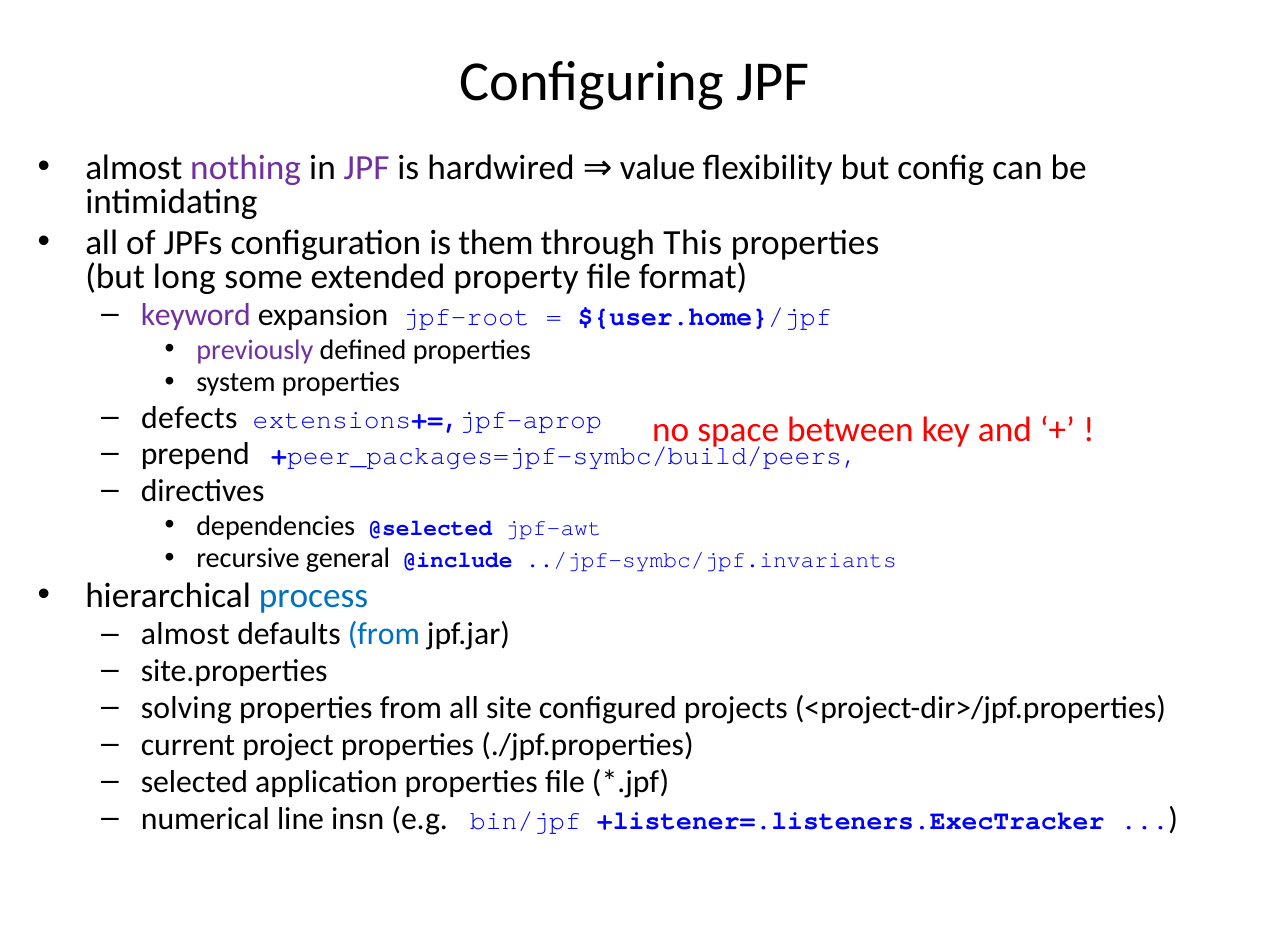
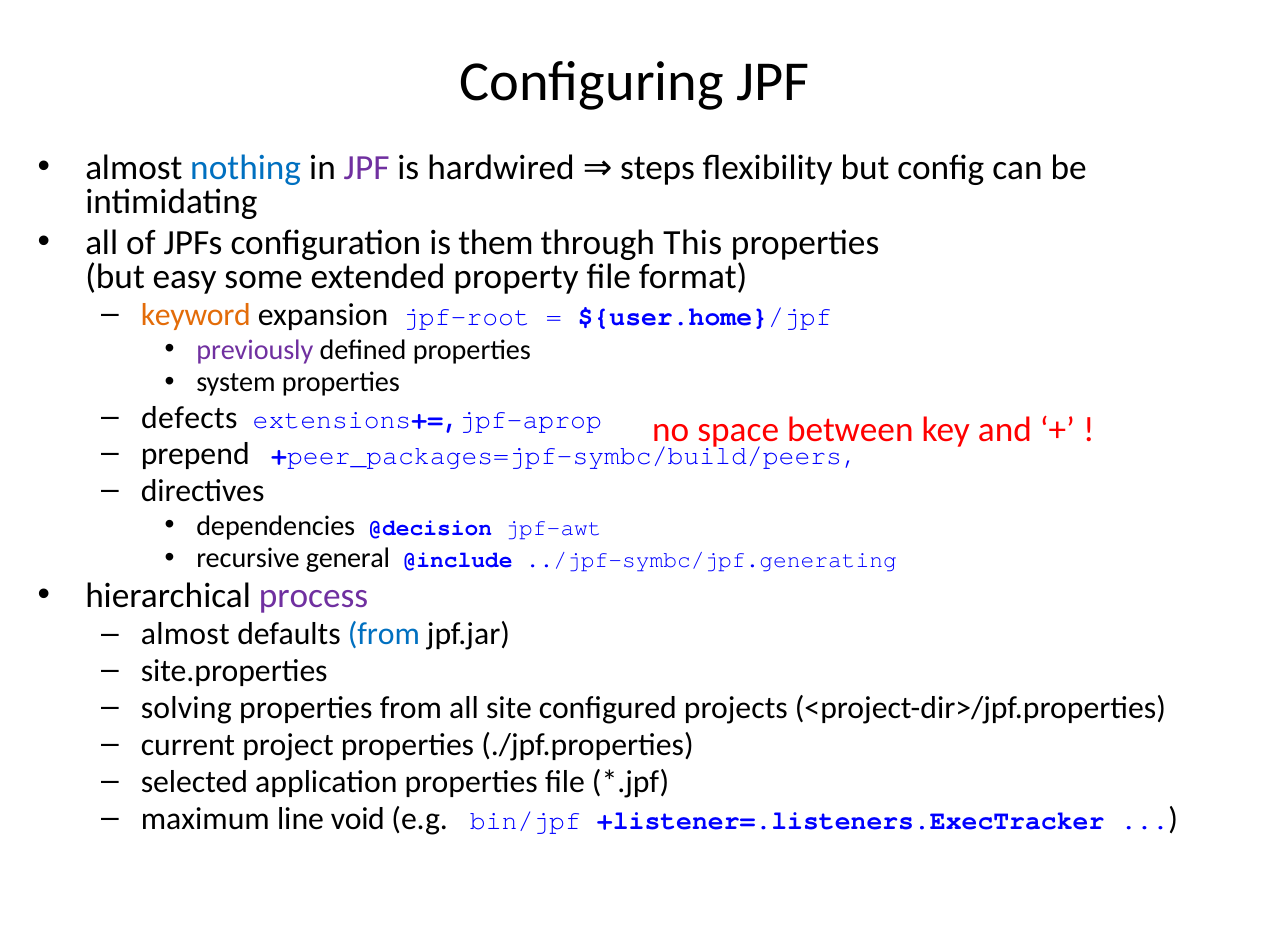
nothing colour: purple -> blue (246, 168)
value: value -> steps (657, 168)
long: long -> easy (185, 277)
keyword colour: purple -> orange (196, 315)
@selected: @selected -> @decision (430, 528)
../jpf-symbc/jpf.invariants: ../jpf-symbc/jpf.invariants -> ../jpf-symbc/jpf.generating (711, 561)
process colour: blue -> purple (314, 596)
numerical: numerical -> maximum (205, 819)
insn: insn -> void (358, 819)
